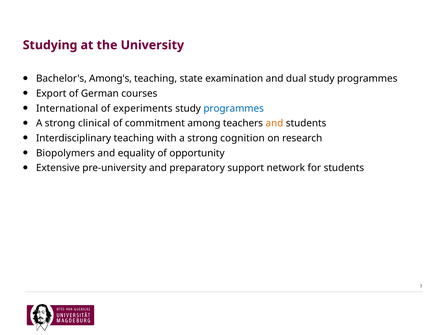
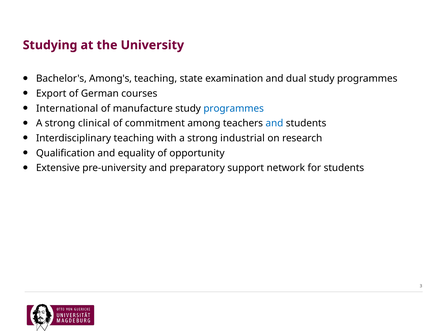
experiments: experiments -> manufacture (143, 108)
and colour: orange -> blue (274, 123)
cognition: cognition -> industrial (243, 138)
Biopolymers: Biopolymers -> Qualification (65, 153)
